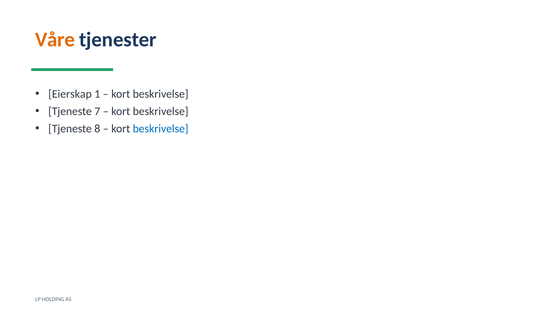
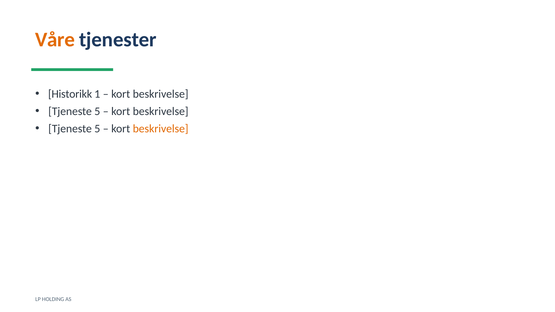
Eierskap: Eierskap -> Historikk (70, 94)
7: 7 -> 5 (97, 111)
8: 8 -> 5 (97, 129)
beskrivelse colour: blue -> orange (161, 129)
